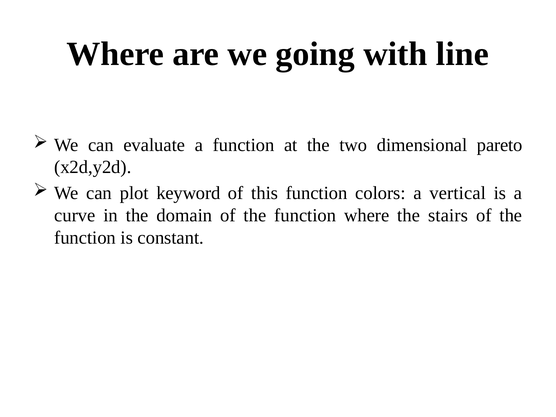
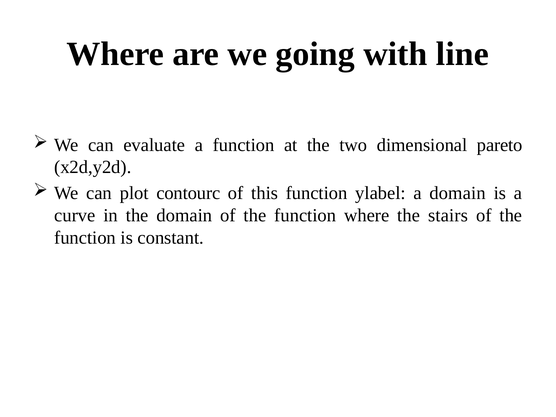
keyword: keyword -> contourc (188, 193)
colors: colors -> ylabel (380, 193)
a vertical: vertical -> domain (458, 193)
